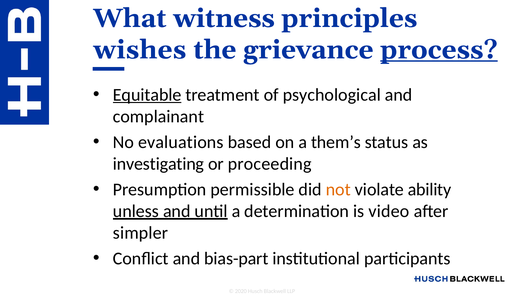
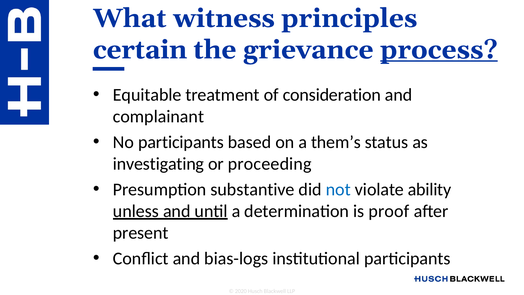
wishes: wishes -> certain (140, 50)
Equitable underline: present -> none (147, 95)
psychological: psychological -> consideration (332, 95)
No evaluations: evaluations -> participants (181, 142)
permissible: permissible -> substantive (253, 189)
not colour: orange -> blue (338, 189)
video: video -> proof (389, 211)
simpler: simpler -> present (141, 233)
bias-part: bias-part -> bias-logs (236, 258)
